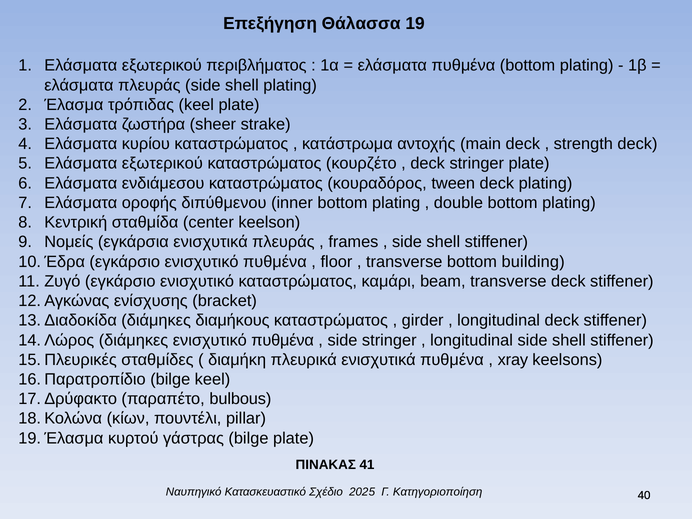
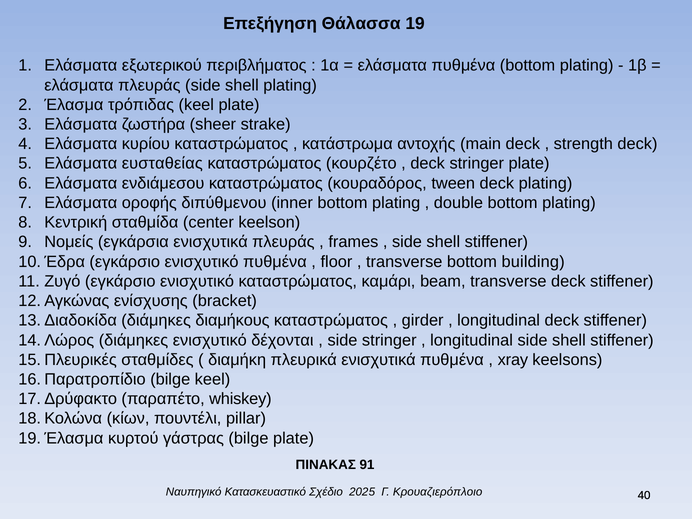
εξωτερικού: εξωτερικού -> ευσταθείας (162, 164)
διάμηκες ενισχυτικό πυθμένα: πυθμένα -> δέχονται (282, 340)
bulbous: bulbous -> whiskey (240, 399)
41: 41 -> 91 (367, 465)
Κατηγοριοποίηση: Κατηγοριοποίηση -> Κρουαζιερόπλοιο (438, 492)
